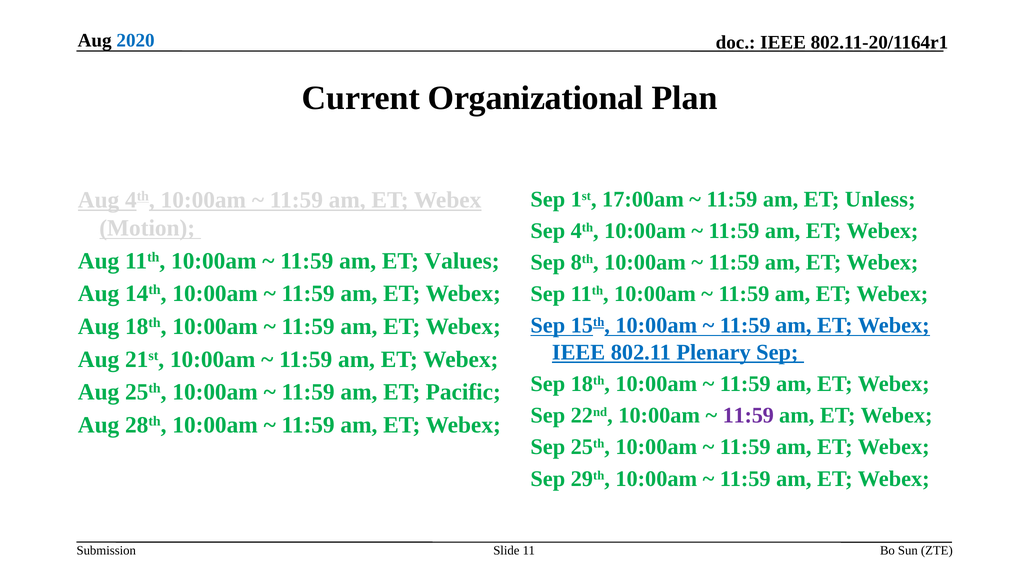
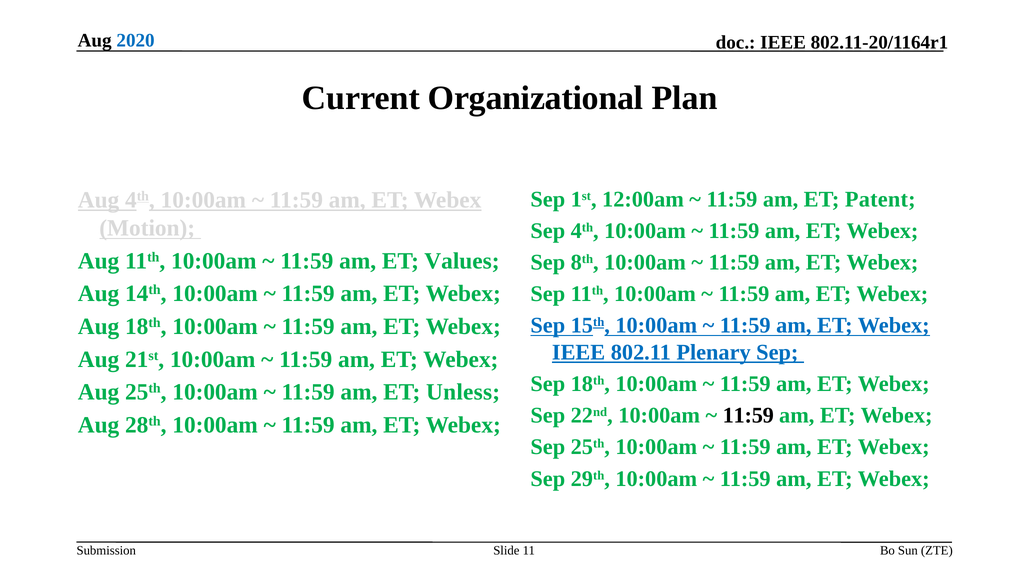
17:00am: 17:00am -> 12:00am (643, 199)
Unless: Unless -> Patent (880, 199)
Pacific: Pacific -> Unless (463, 392)
11:59 colour: purple -> black (748, 415)
